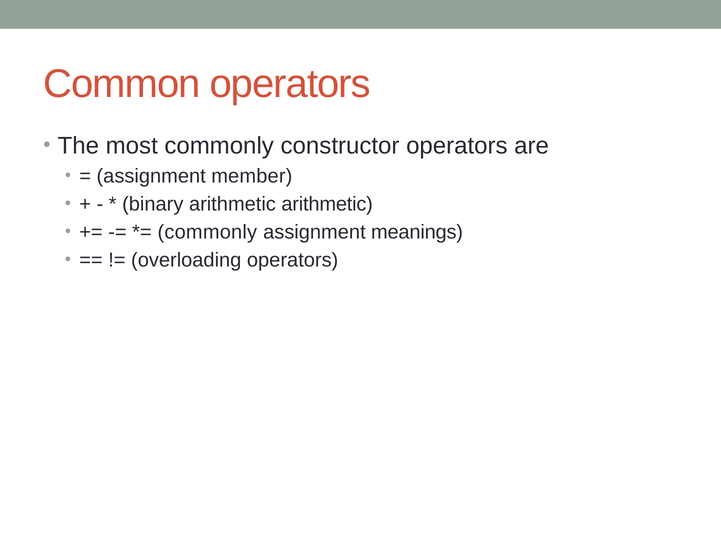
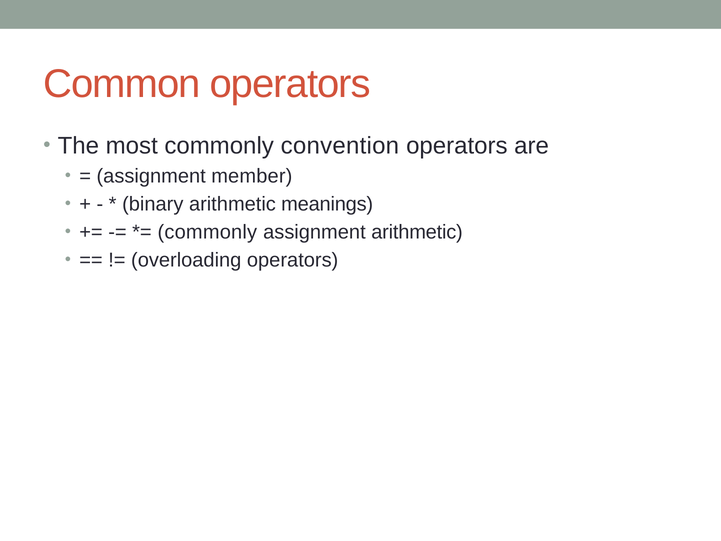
constructor: constructor -> convention (340, 146)
arithmetic arithmetic: arithmetic -> meanings (327, 204)
assignment meanings: meanings -> arithmetic (417, 232)
